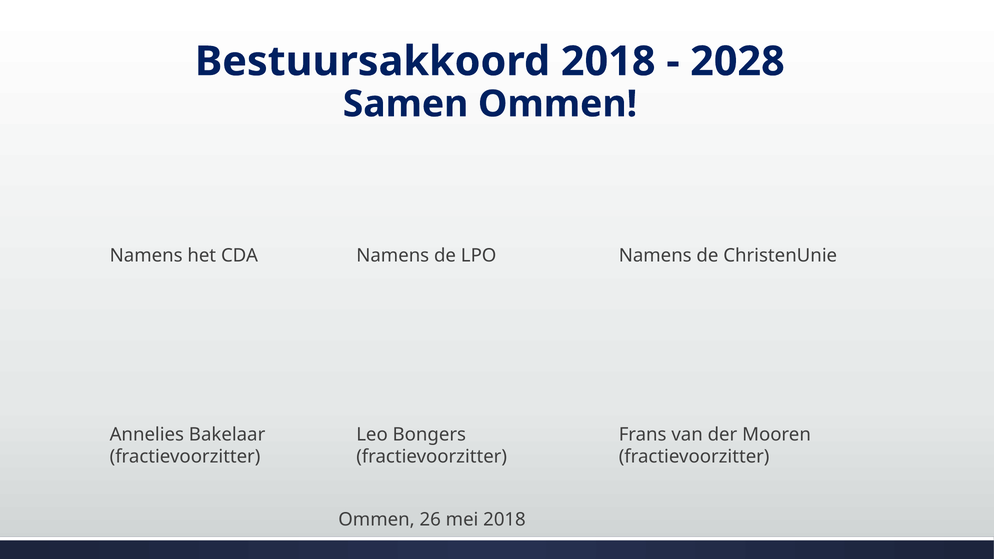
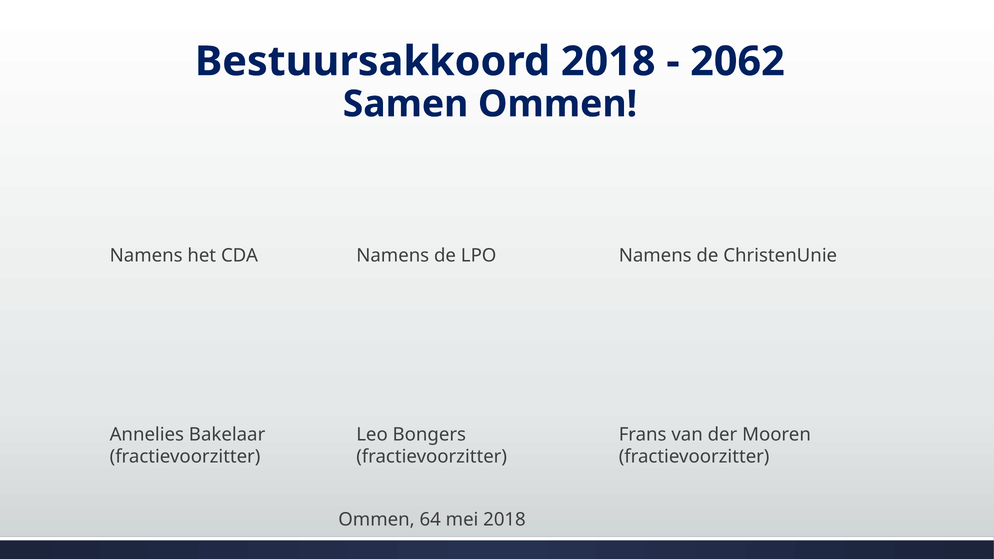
2028: 2028 -> 2062 (737, 62)
26: 26 -> 64 (430, 520)
